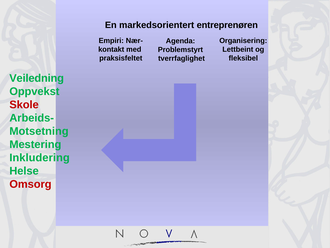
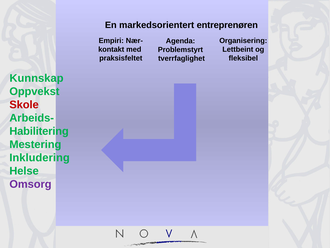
Veiledning: Veiledning -> Kunnskap (37, 78)
Motsetning: Motsetning -> Habilitering (39, 131)
Omsorg colour: red -> purple (30, 184)
